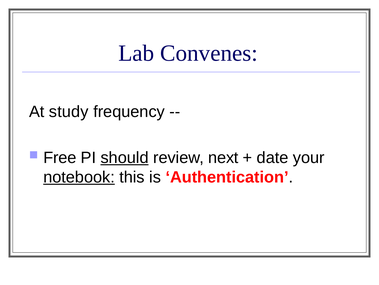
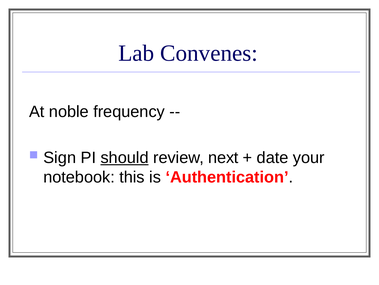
study: study -> noble (69, 111)
Free: Free -> Sign (60, 157)
notebook underline: present -> none (79, 177)
